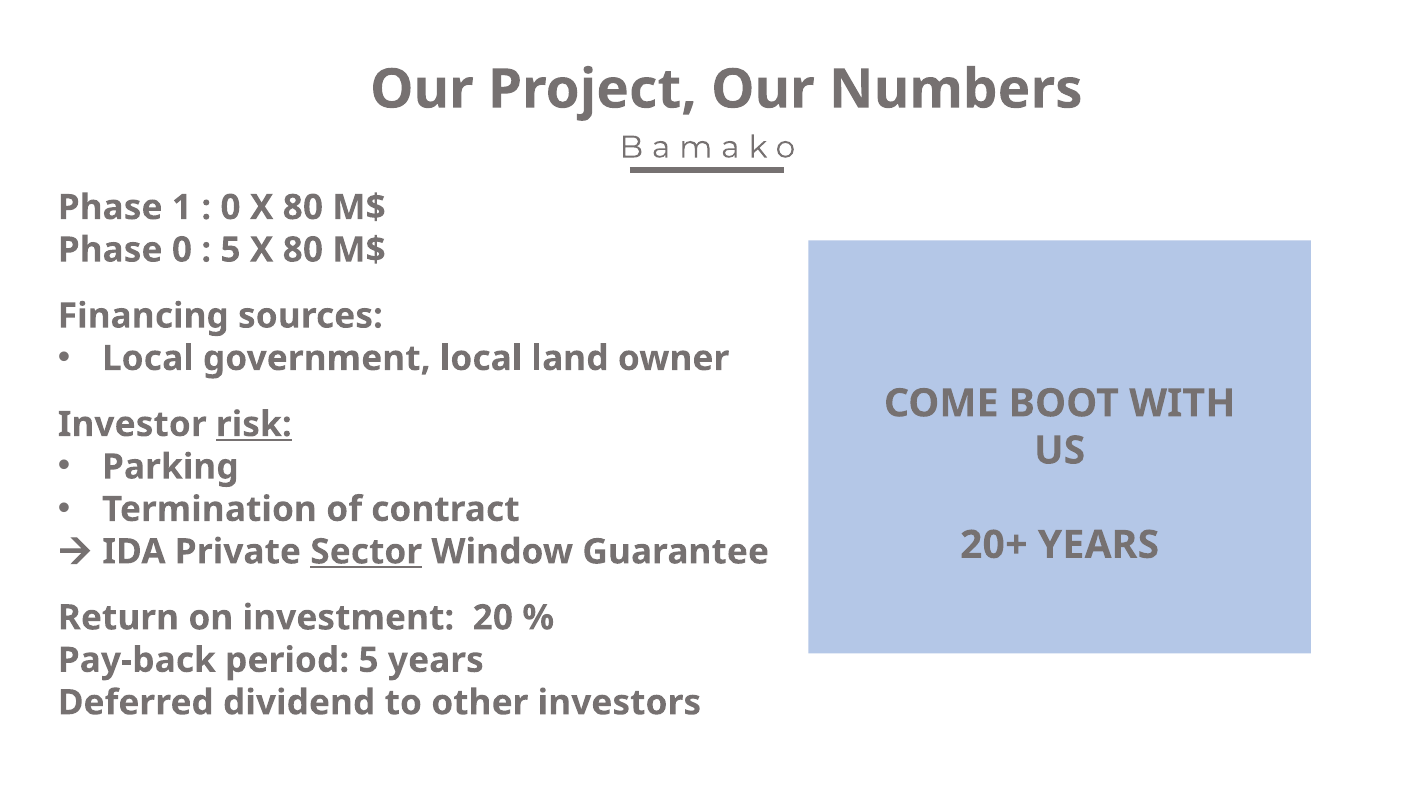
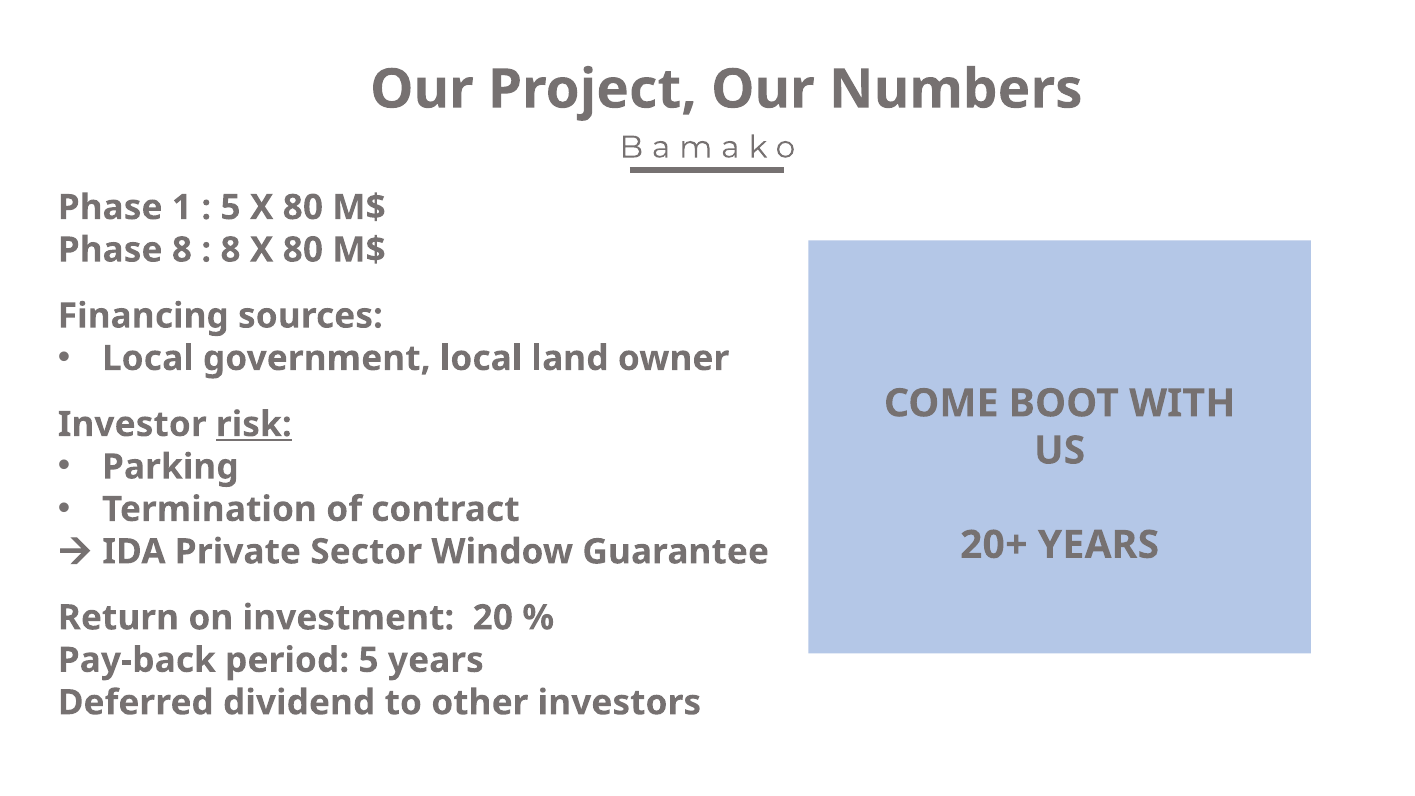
0: 0 -> 5 (231, 207)
Phase 0: 0 -> 8 (182, 250)
5: 5 -> 8 (231, 250)
Sector underline: present -> none (366, 552)
